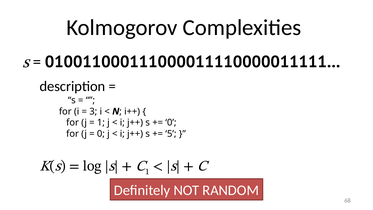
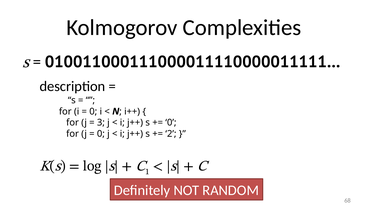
3: 3 -> 0 (93, 111)
1: 1 -> 3 (101, 123)
5: 5 -> 2 (171, 134)
